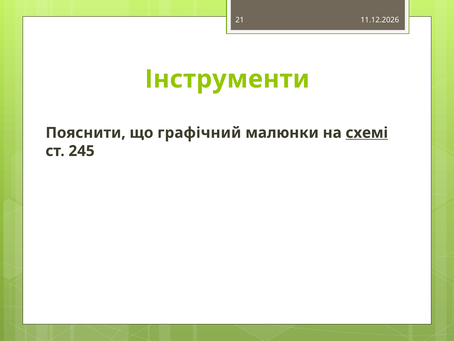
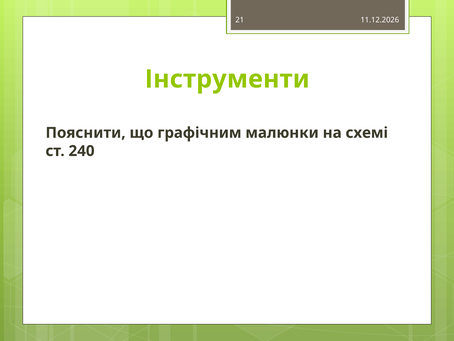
графічний: графічний -> графічним (199, 133)
схемі underline: present -> none (367, 133)
245: 245 -> 240 (82, 151)
